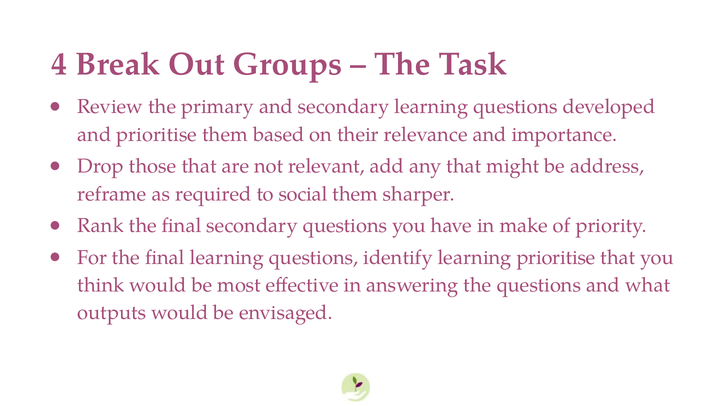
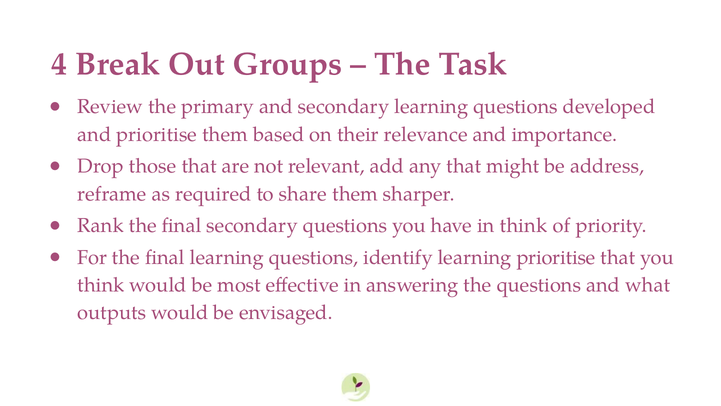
social: social -> share (303, 194)
in make: make -> think (524, 225)
